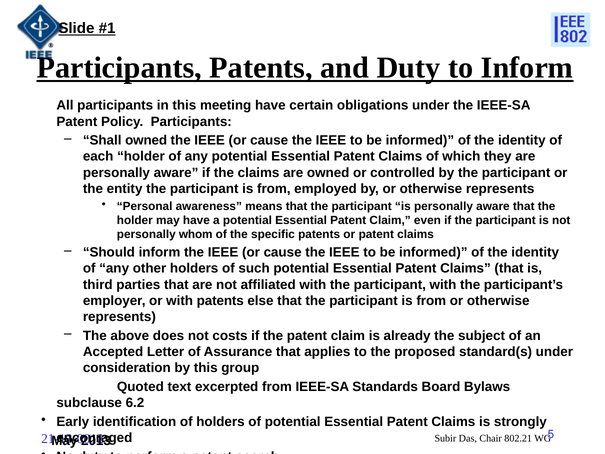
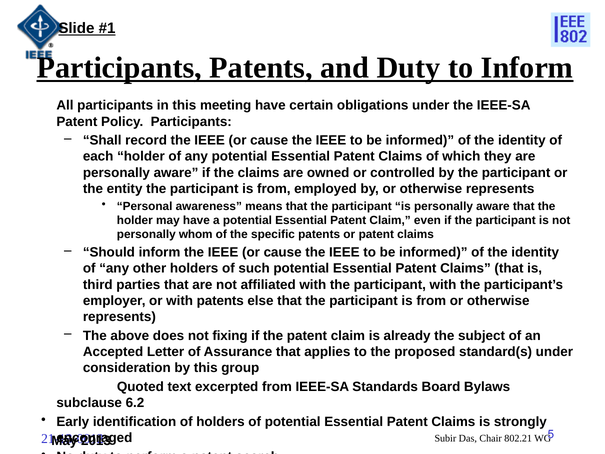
Shall owned: owned -> record (146, 140)
costs: costs -> fixing (230, 336)
